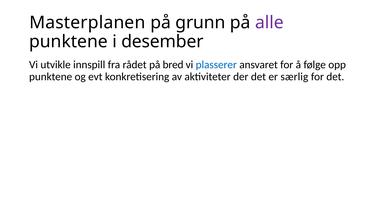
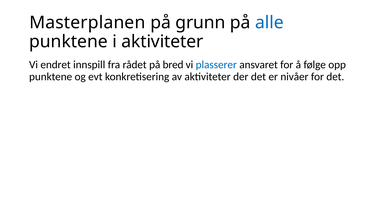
alle colour: purple -> blue (269, 23)
i desember: desember -> aktiviteter (162, 42)
utvikle: utvikle -> endret (56, 65)
særlig: særlig -> nivåer (294, 77)
